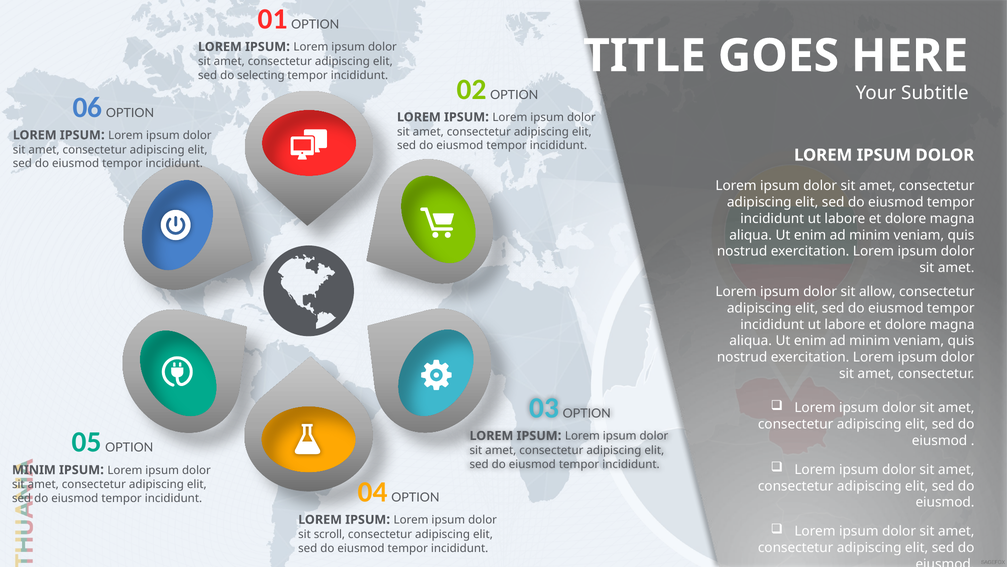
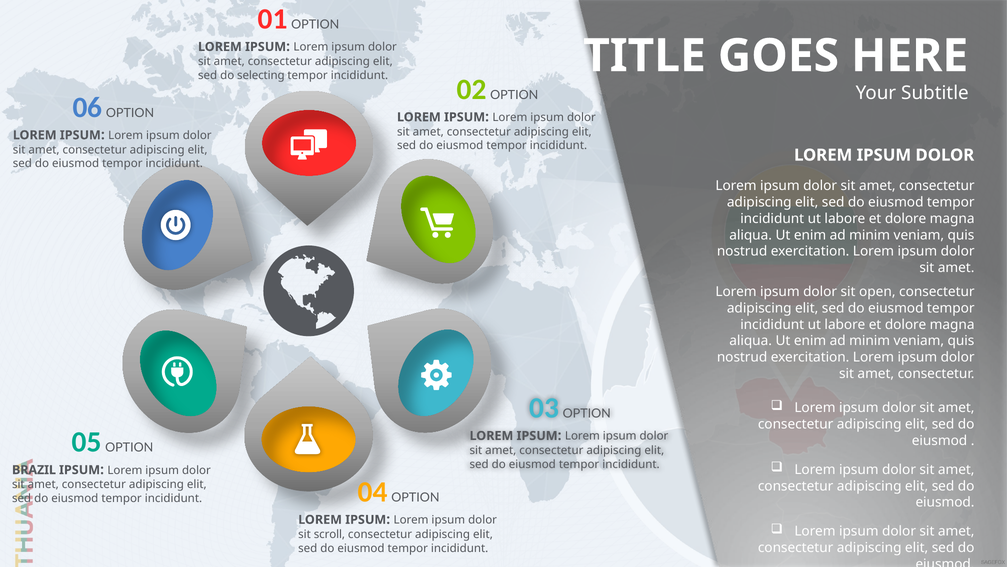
allow: allow -> open (877, 291)
MINIM: MINIM -> BRAZIL (34, 470)
